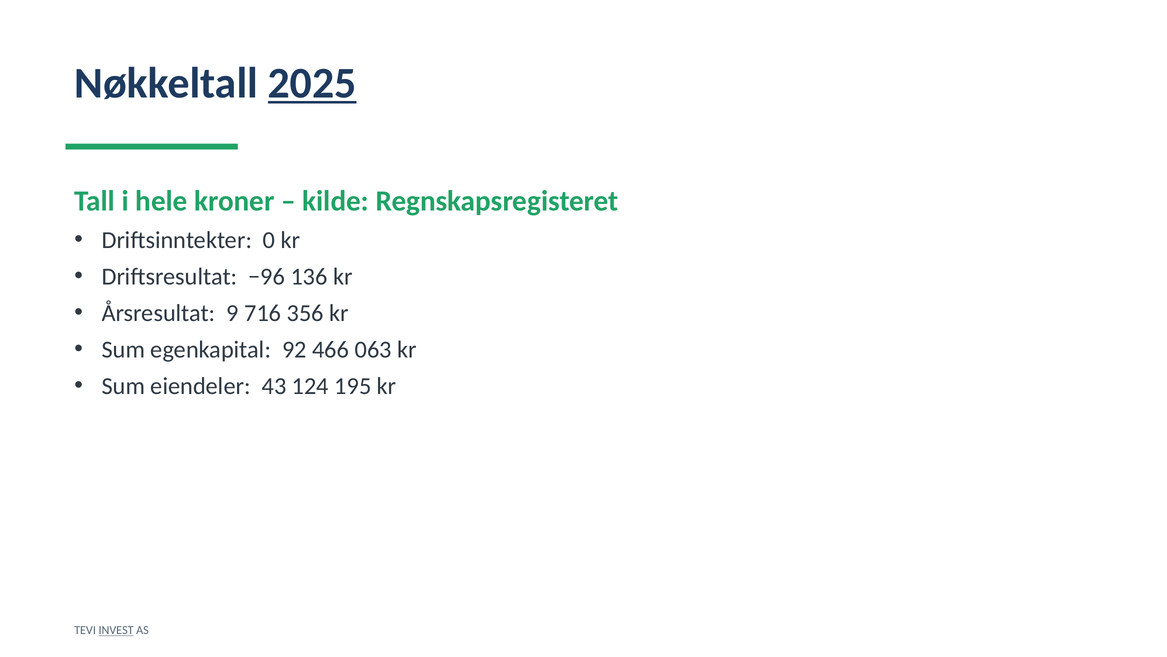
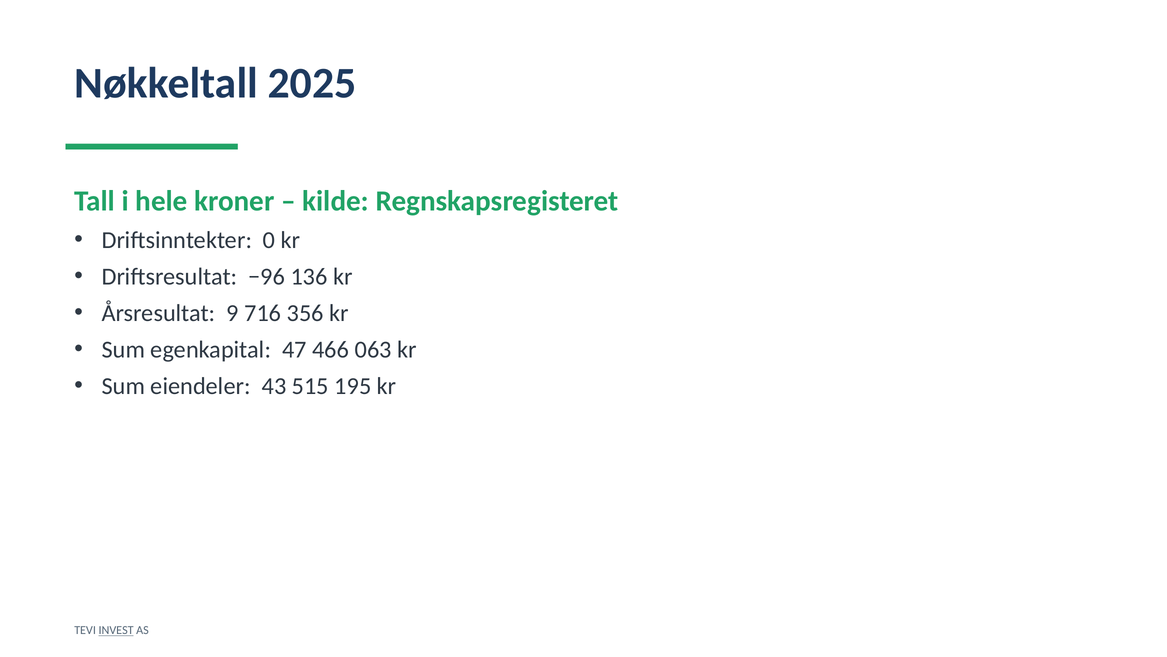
2025 underline: present -> none (312, 83)
92: 92 -> 47 (294, 349)
124: 124 -> 515 (310, 386)
